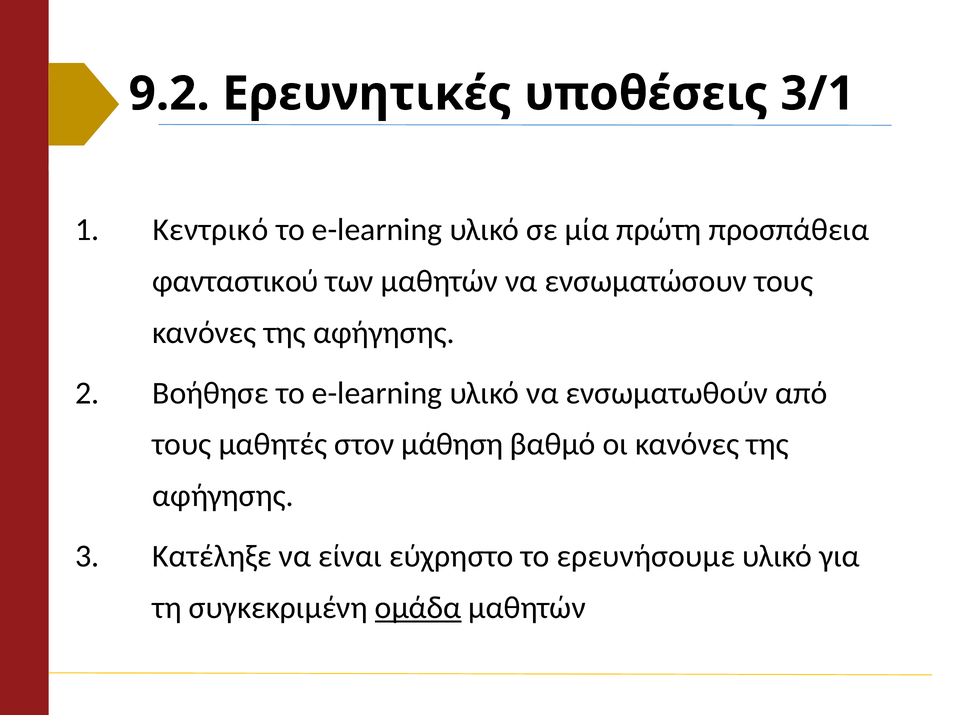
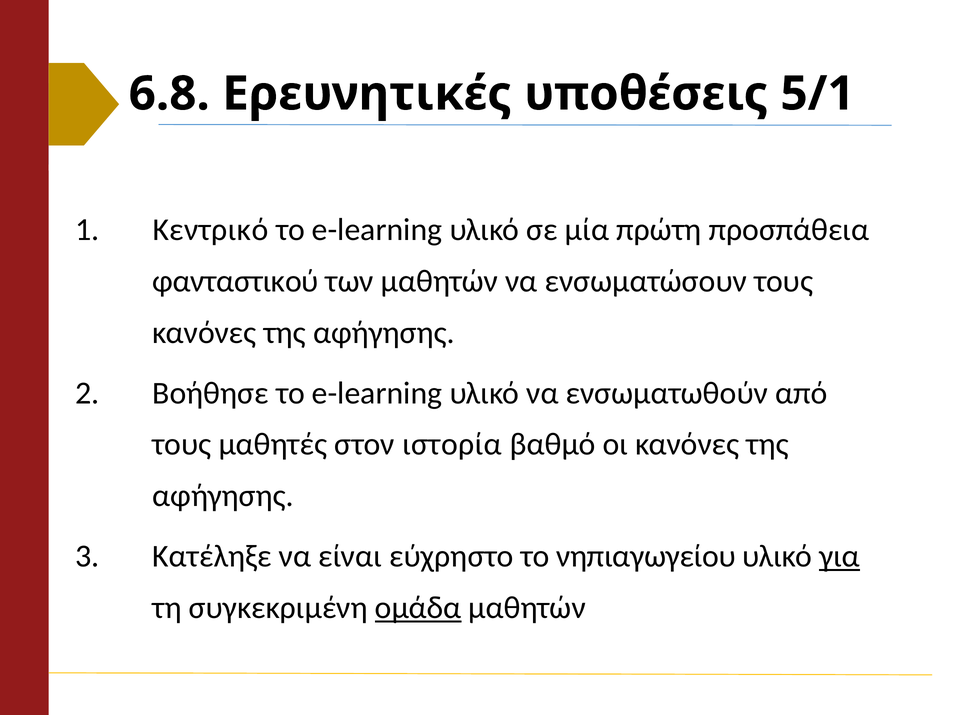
9.2: 9.2 -> 6.8 (169, 94)
3/1: 3/1 -> 5/1 (818, 94)
μάθηση: μάθηση -> ιστορία (452, 444)
ερευνήσουμε: ερευνήσουμε -> νηπιαγωγείου (646, 556)
για underline: none -> present (840, 556)
